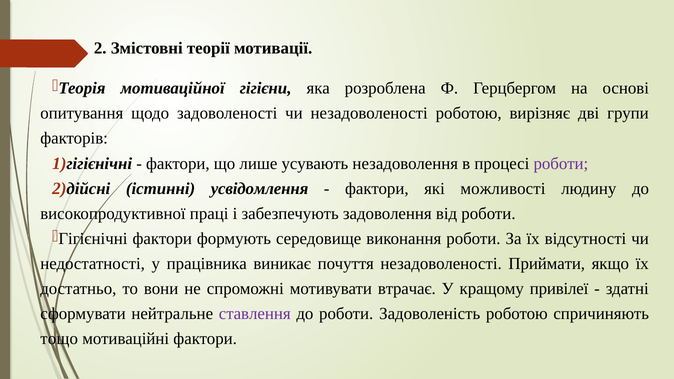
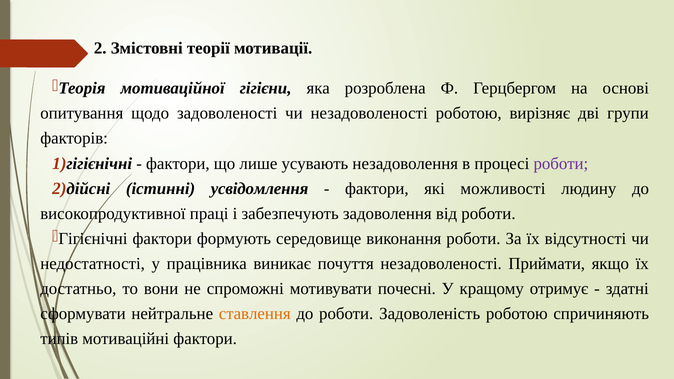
втрачає: втрачає -> почесні (407, 289)
привілеї: привілеї -> отримує (559, 289)
ставлення colour: purple -> orange (255, 314)
тощо: тощо -> типів (59, 339)
